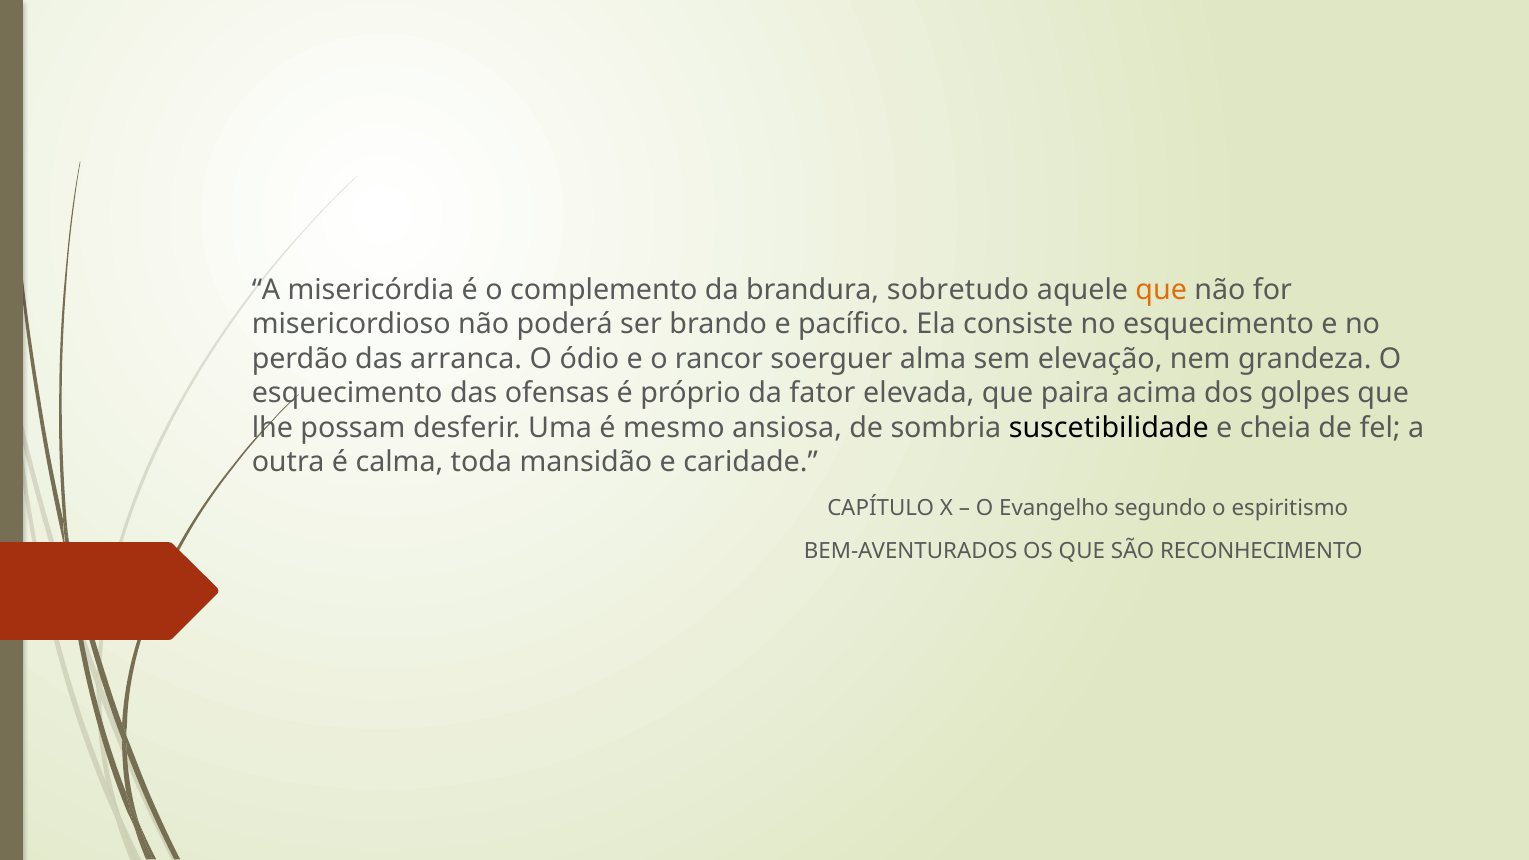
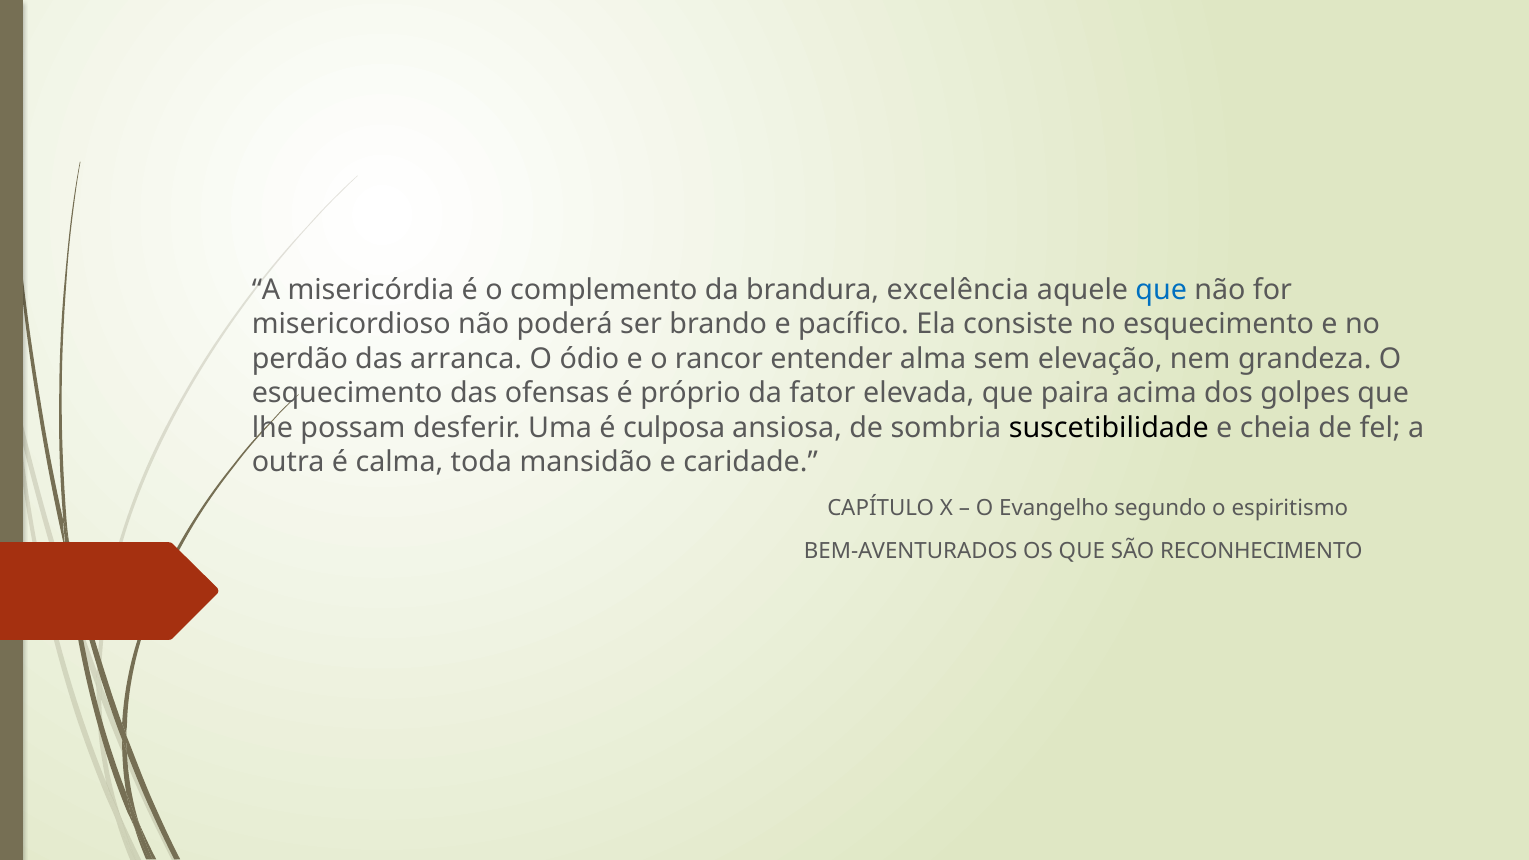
sobretudo: sobretudo -> excelência (958, 290)
que colour: orange -> blue (1161, 290)
soerguer: soerguer -> entender (832, 359)
mesmo: mesmo -> culposa (674, 428)
